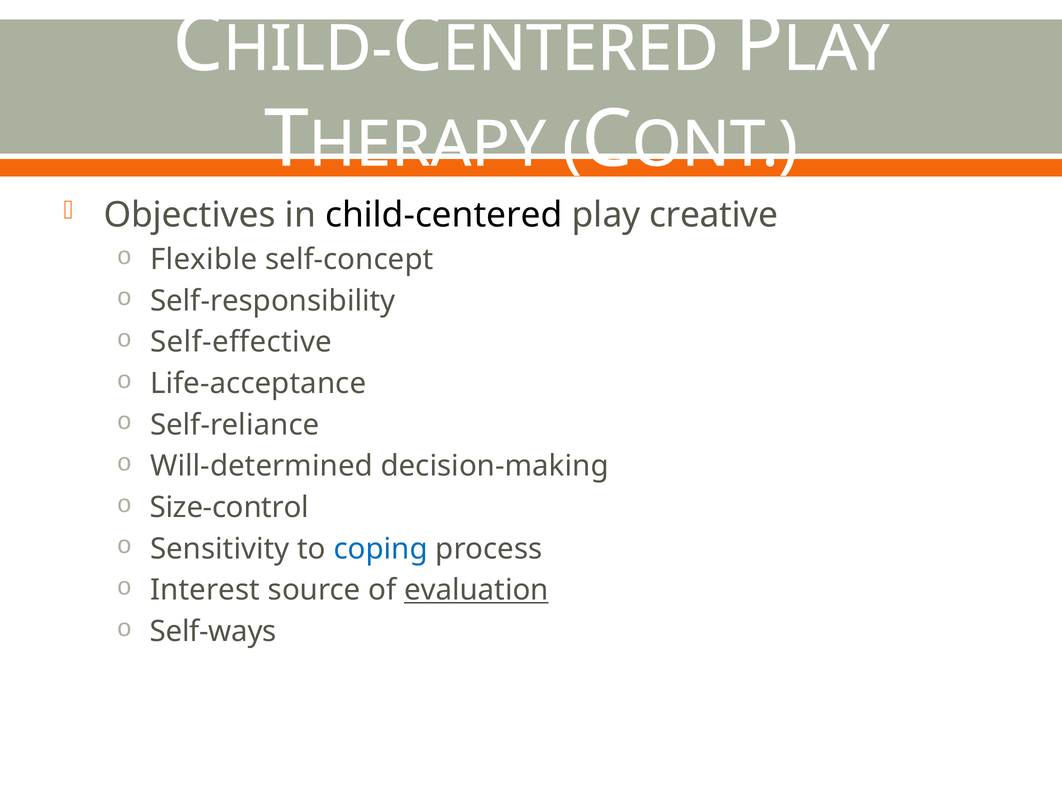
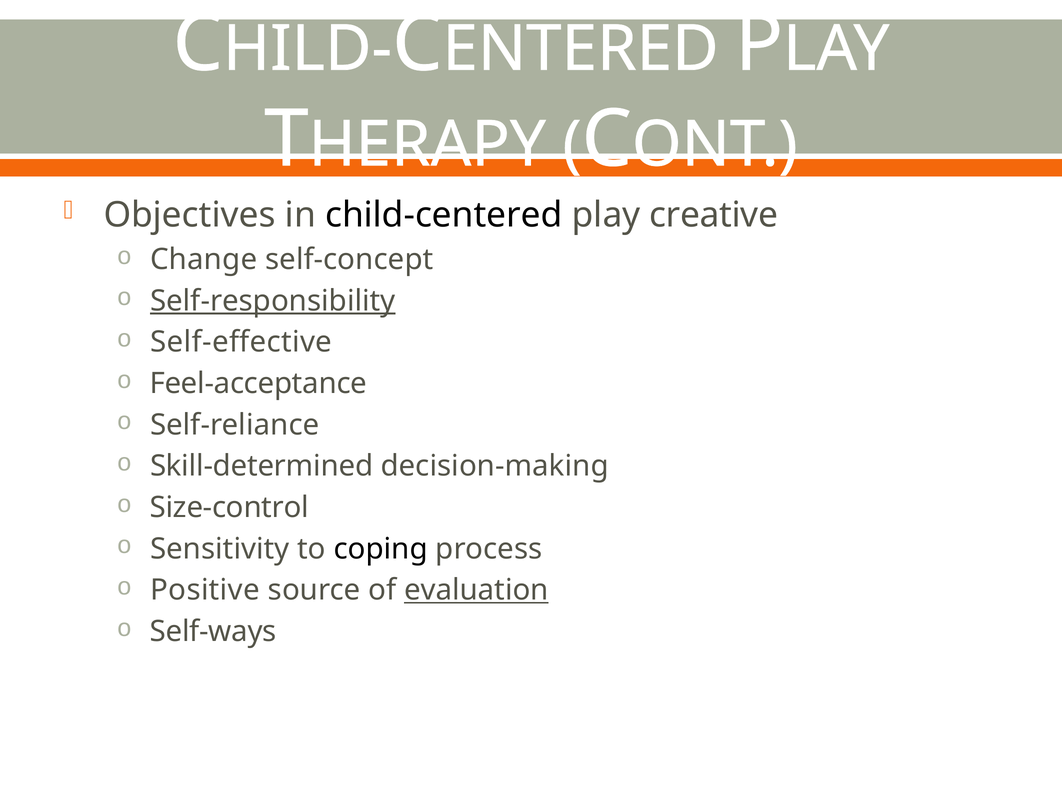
Flexible: Flexible -> Change (204, 259)
Self-responsibility underline: none -> present (273, 301)
Life-acceptance: Life-acceptance -> Feel-acceptance (258, 383)
Will-determined: Will-determined -> Skill-determined (262, 466)
coping colour: blue -> black (381, 548)
Interest: Interest -> Positive (205, 590)
